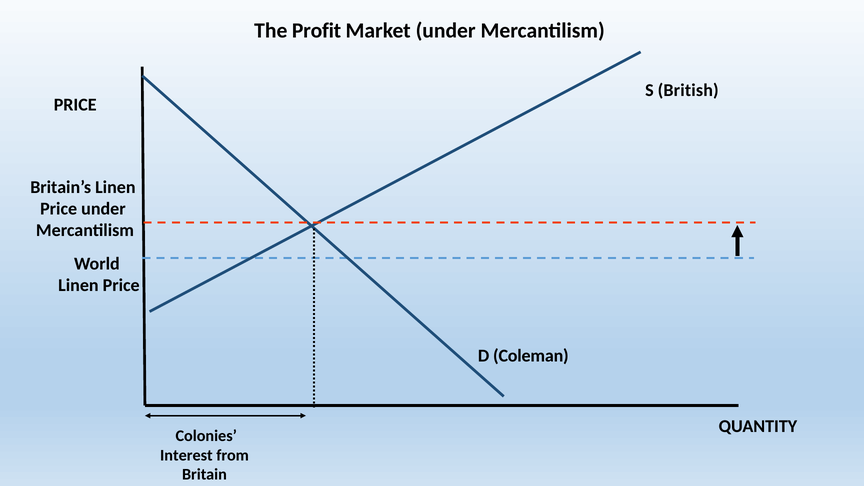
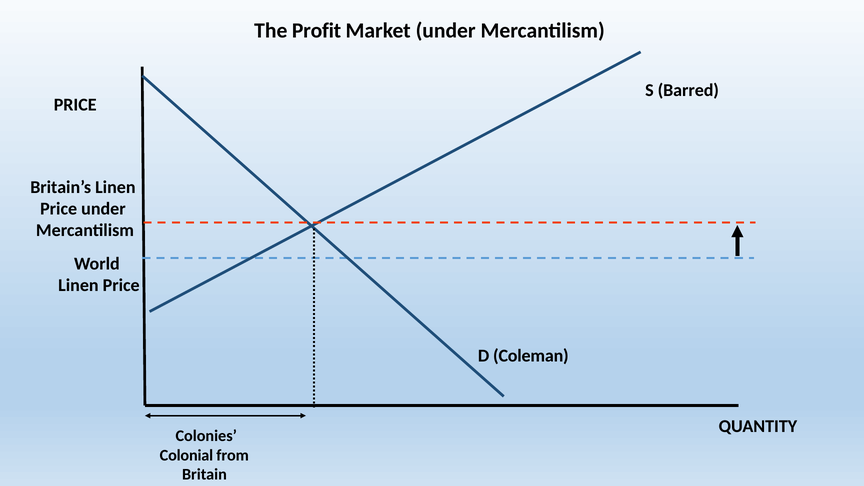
British: British -> Barred (688, 90)
Interest: Interest -> Colonial (186, 455)
